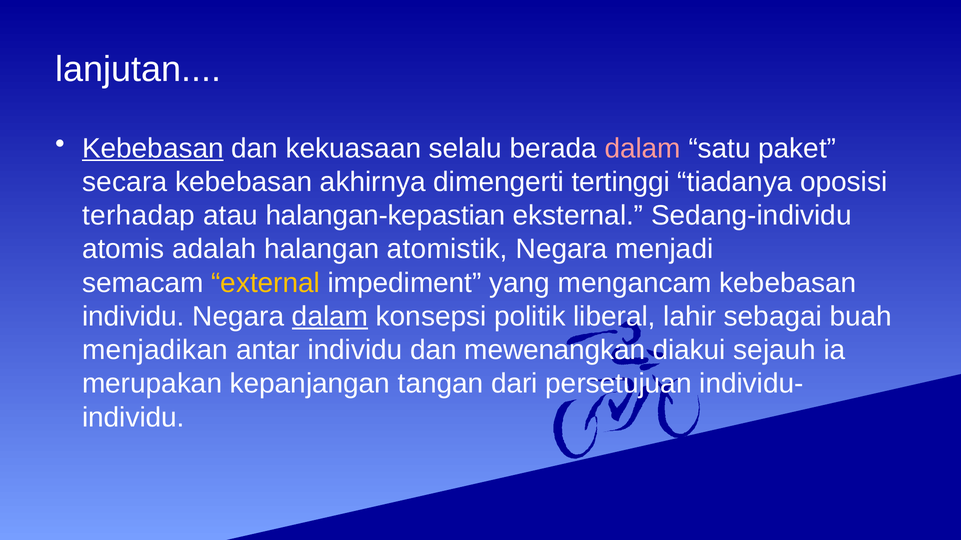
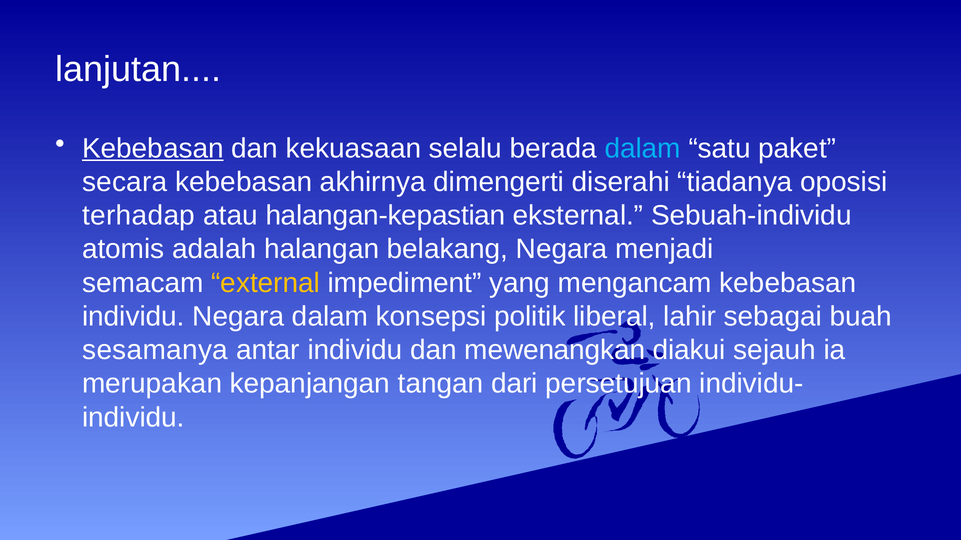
dalam colour: pink -> light blue (643, 148)
tertinggi: tertinggi -> diserahi (621, 182)
Sedang-individu: Sedang-individu -> Sebuah-individu (751, 216)
atomistik: atomistik -> belakang (447, 249)
dalam underline: present -> none (330, 317)
menjadikan: menjadikan -> sesamanya (155, 350)
